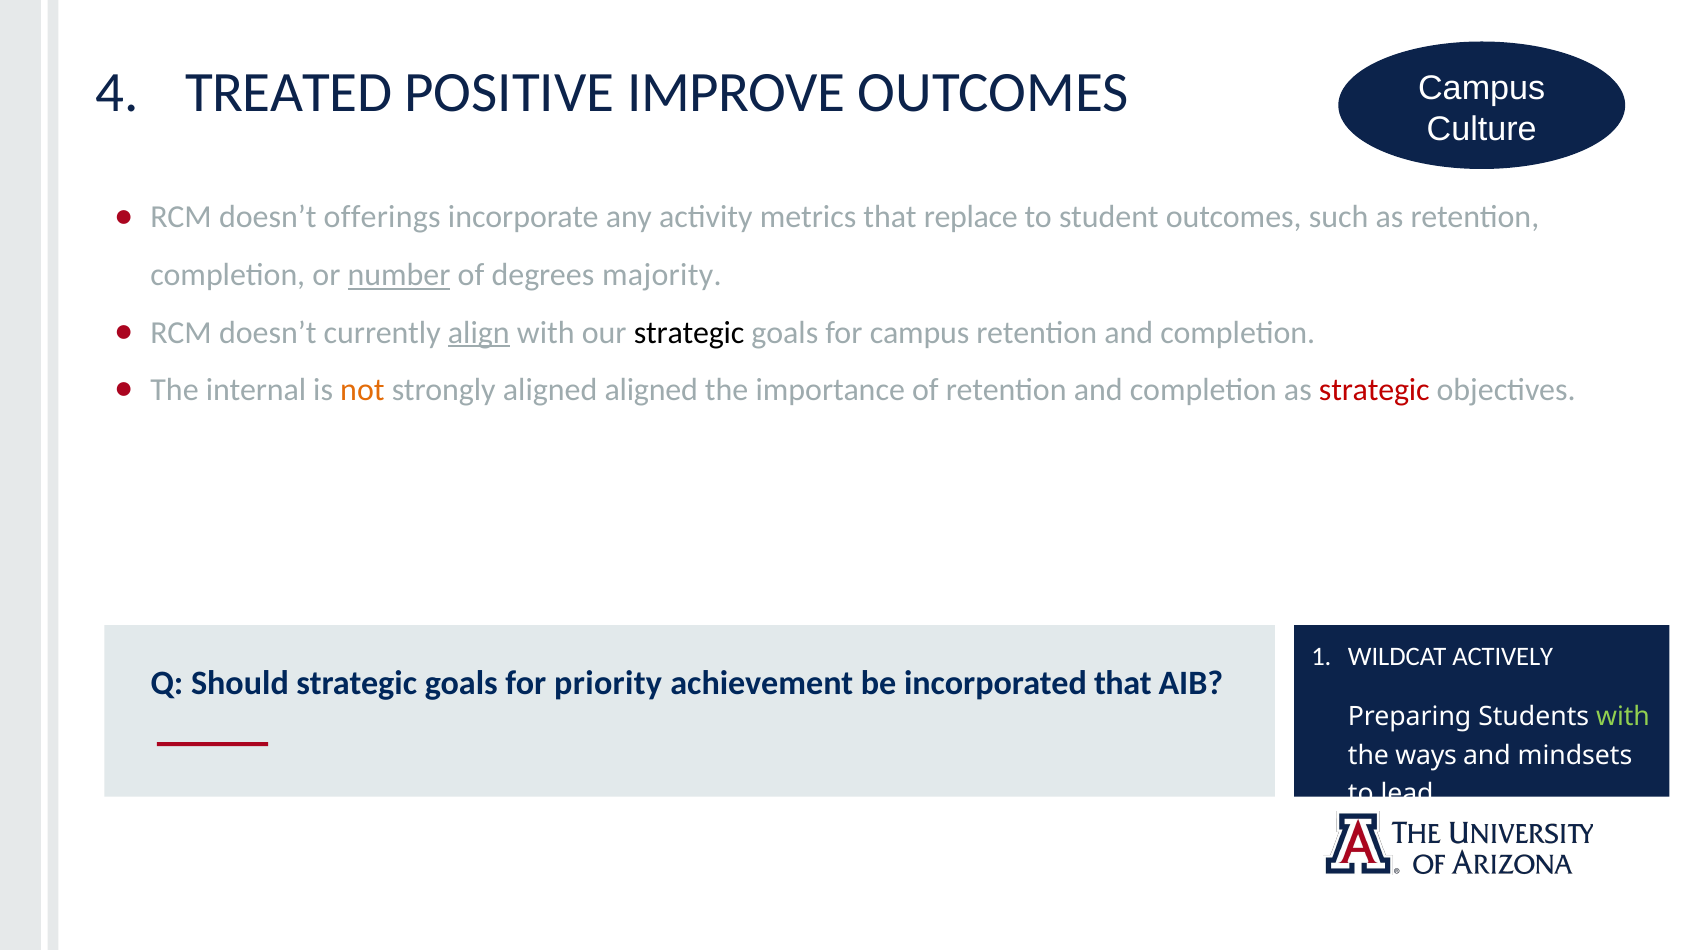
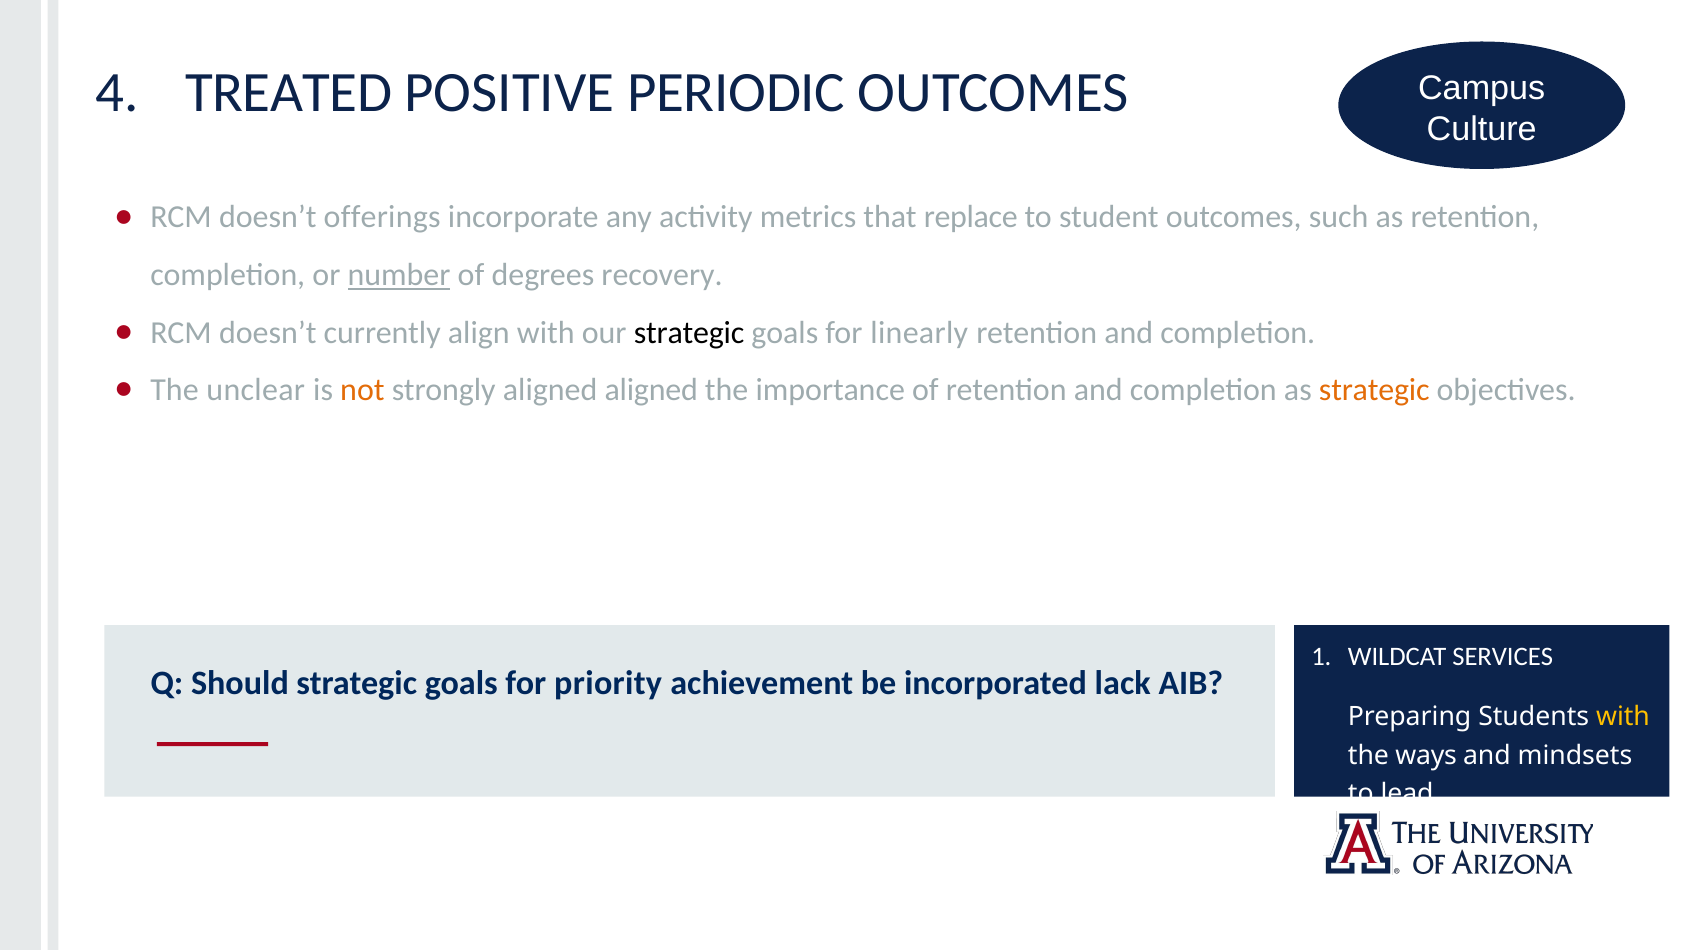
IMPROVE: IMPROVE -> PERIODIC (736, 93)
majority: majority -> recovery (662, 275)
align underline: present -> none (479, 332)
for campus: campus -> linearly (919, 332)
internal: internal -> unclear (256, 390)
strategic colour: red -> orange (1374, 390)
ACTIVELY: ACTIVELY -> SERVICES (1503, 657)
incorporated that: that -> lack (1123, 683)
with colour: light green -> yellow (1623, 717)
